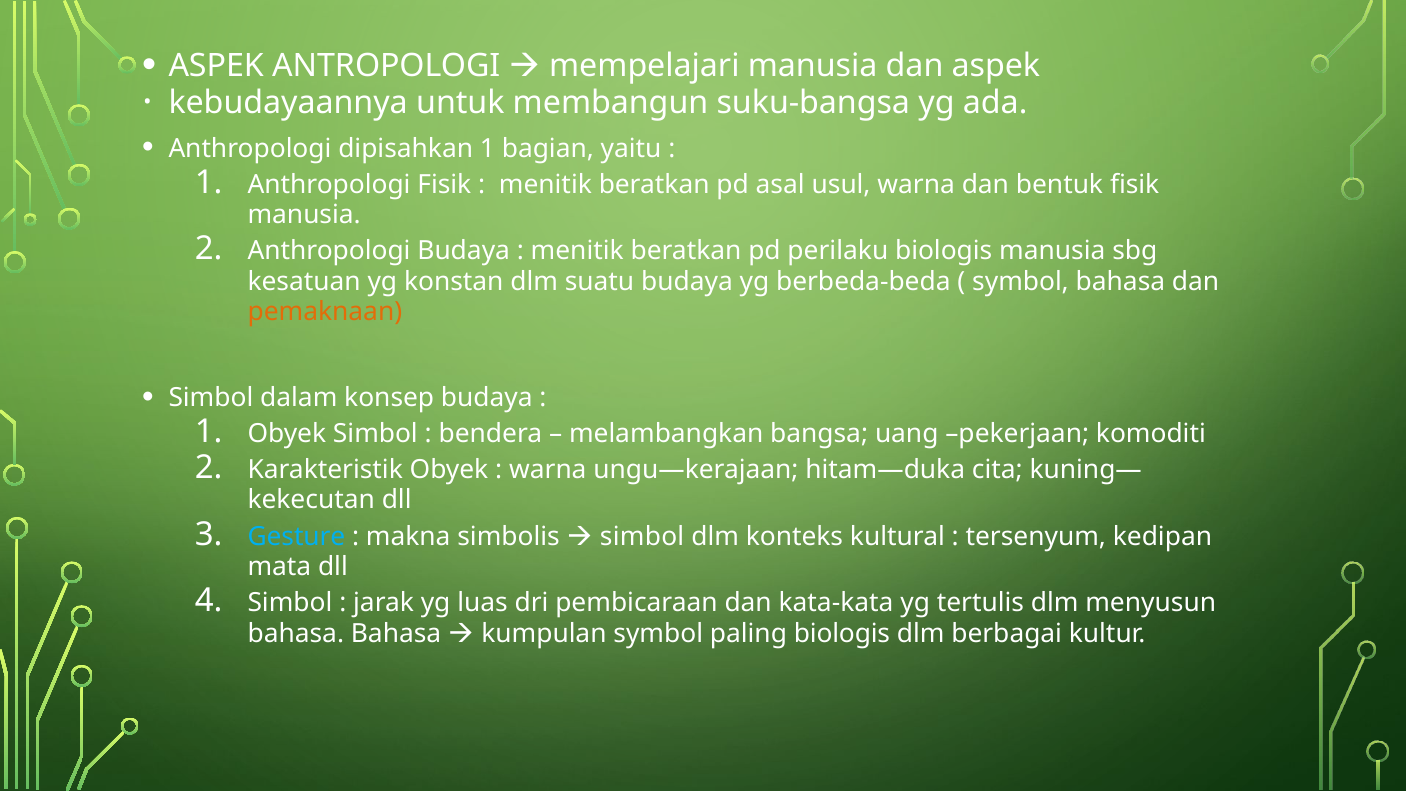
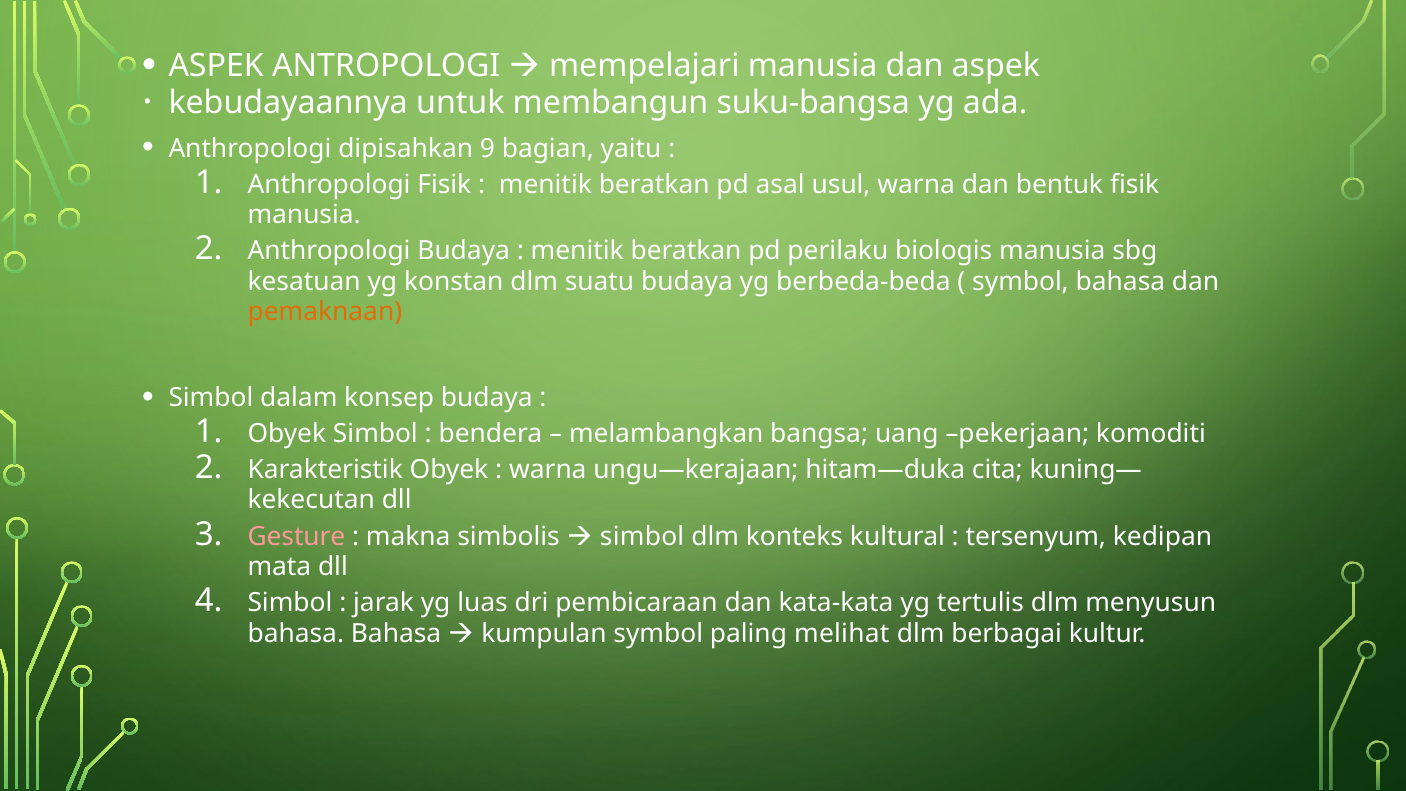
dipisahkan 1: 1 -> 9 (487, 148)
Gesture colour: light blue -> pink (296, 536)
paling biologis: biologis -> melihat (842, 633)
